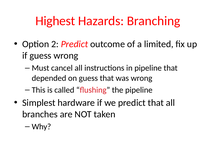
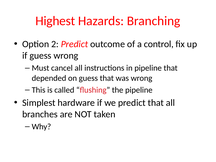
limited: limited -> control (159, 44)
